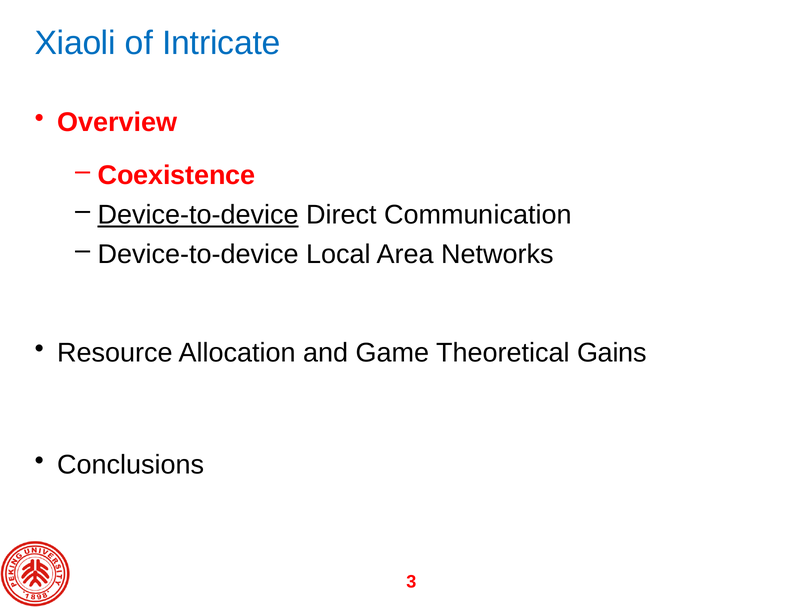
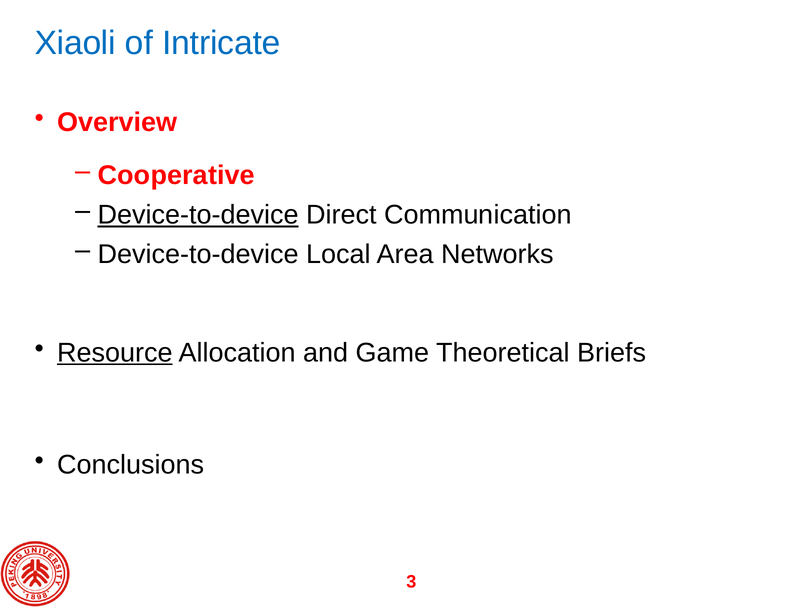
Coexistence: Coexistence -> Cooperative (176, 175)
Resource underline: none -> present (115, 352)
Gains: Gains -> Briefs (612, 352)
